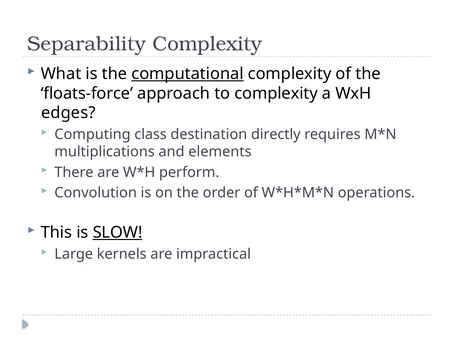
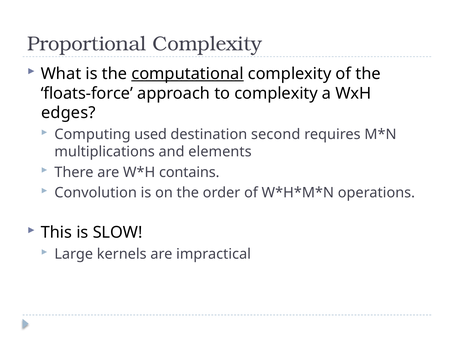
Separability: Separability -> Proportional (87, 44)
class: class -> used (151, 135)
directly: directly -> second (276, 135)
perform: perform -> contains (189, 173)
SLOW underline: present -> none (118, 233)
